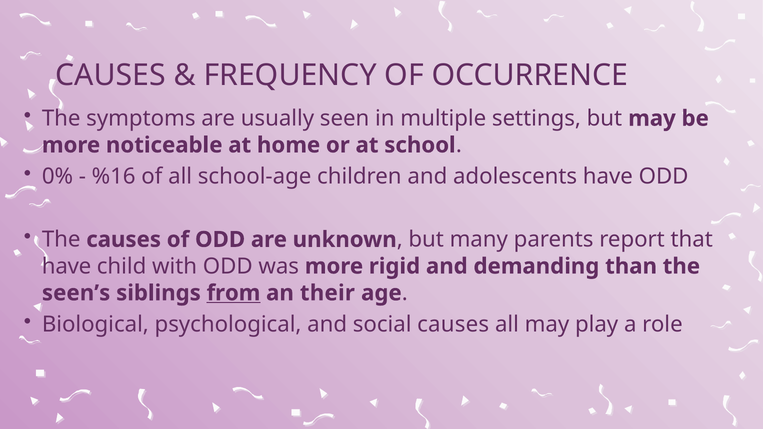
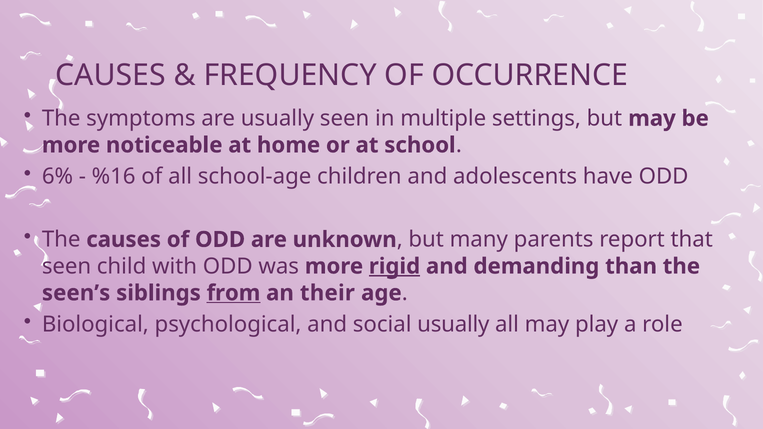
0%: 0% -> 6% (57, 177)
have: have -> seen (67, 266)
rigid underline: none -> present (395, 266)
social causes: causes -> usually (453, 325)
